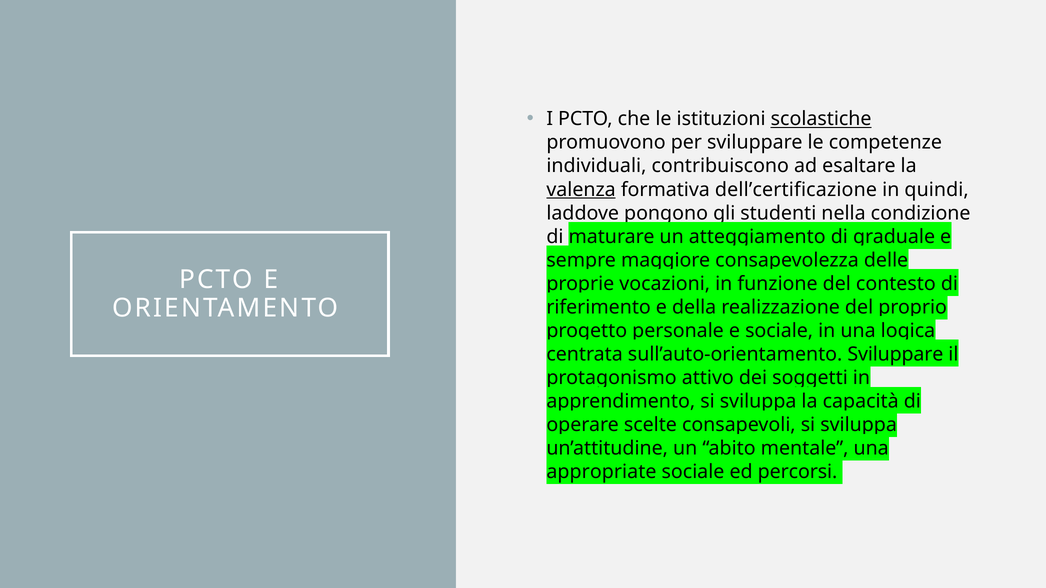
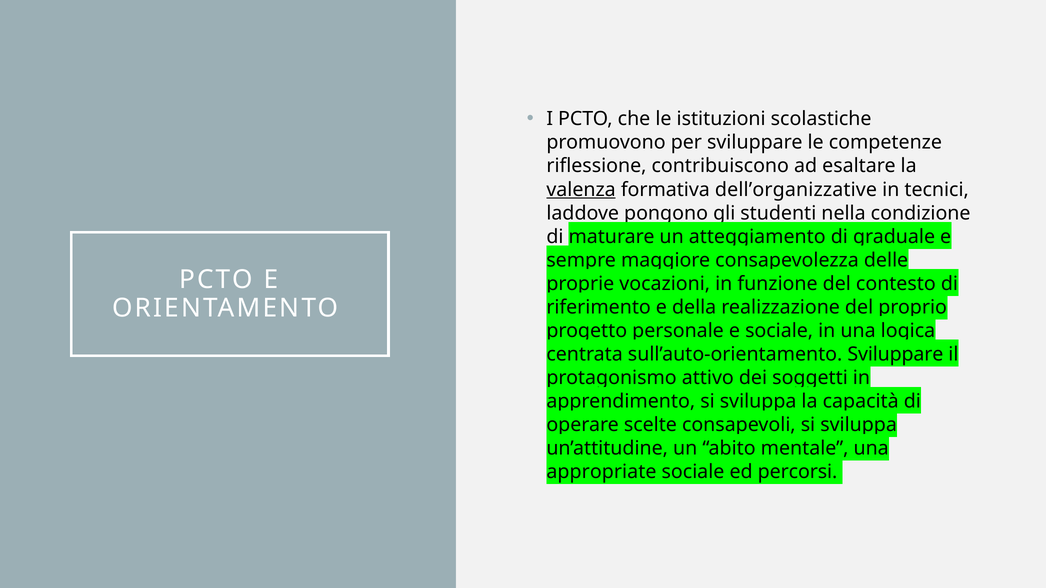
scolastiche underline: present -> none (821, 119)
individuali: individuali -> riflessione (596, 166)
dell’certificazione: dell’certificazione -> dell’organizzative (796, 190)
quindi: quindi -> tecnici (937, 190)
